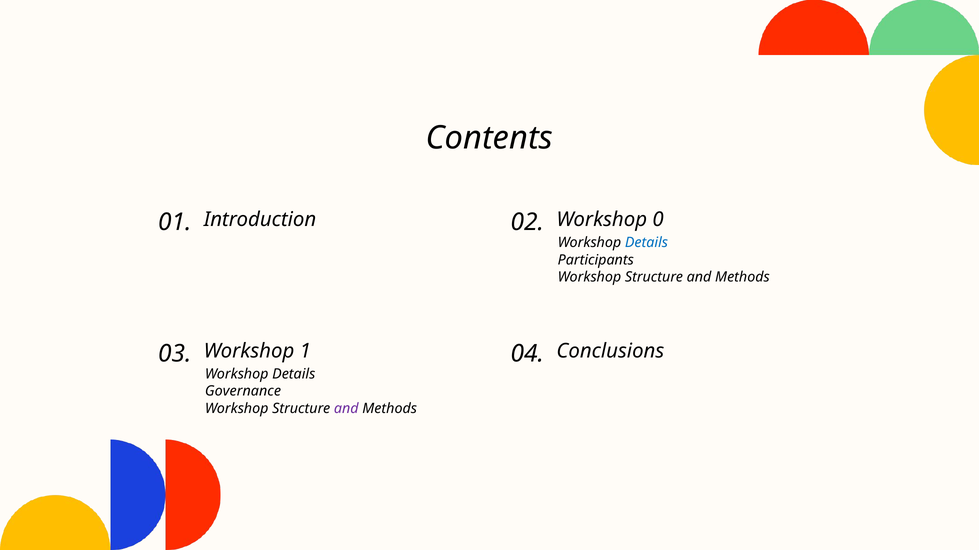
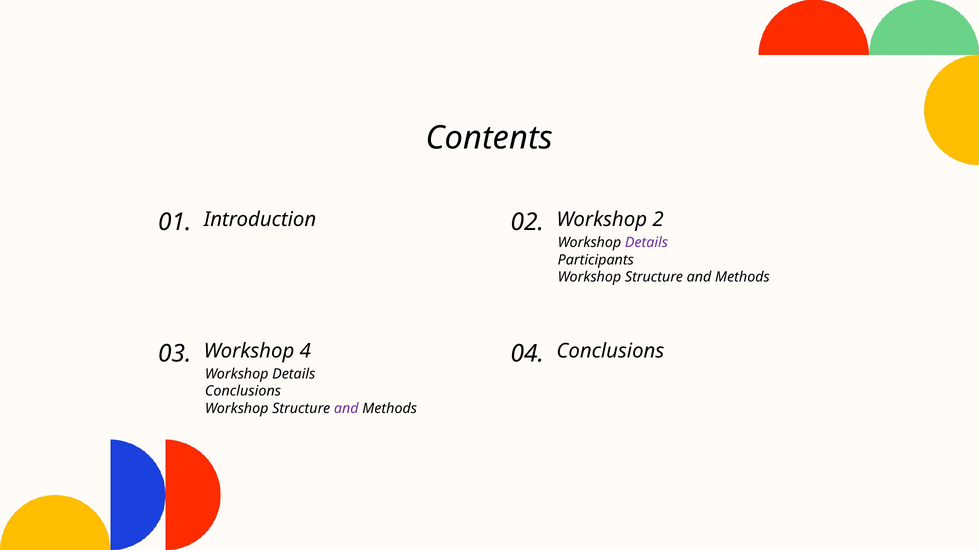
0: 0 -> 2 (658, 220)
Details colour: blue -> purple (646, 243)
1: 1 -> 4 (305, 352)
Governance: Governance -> Conclusions (243, 392)
